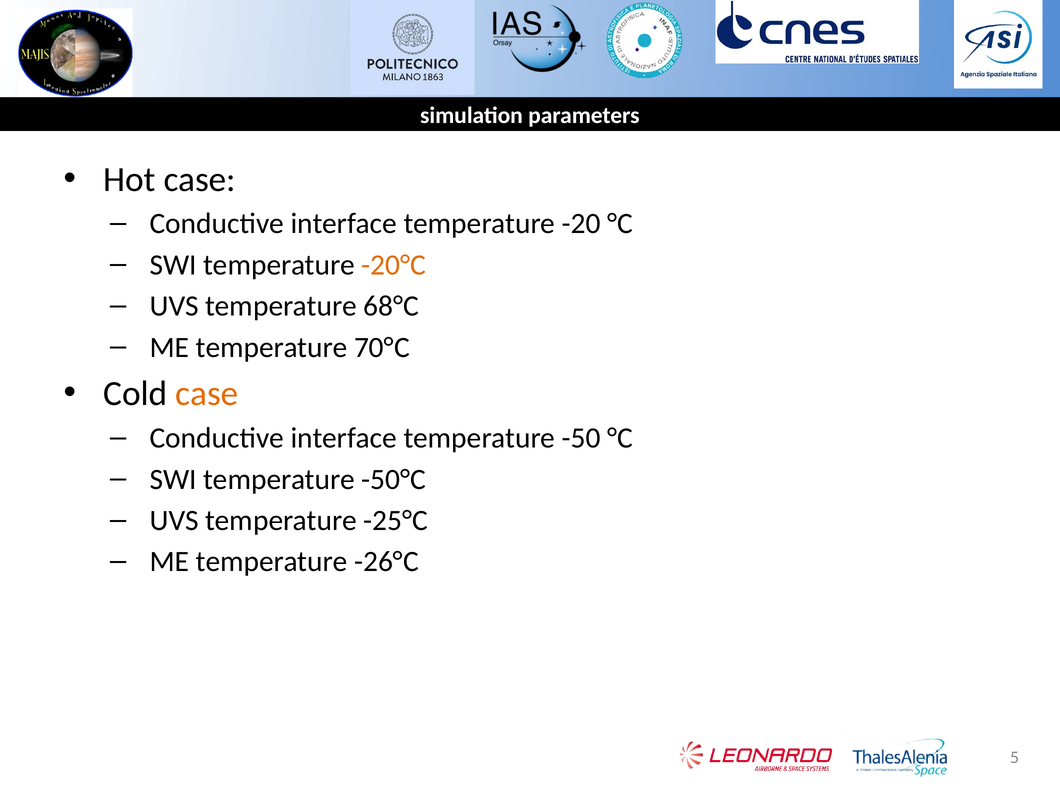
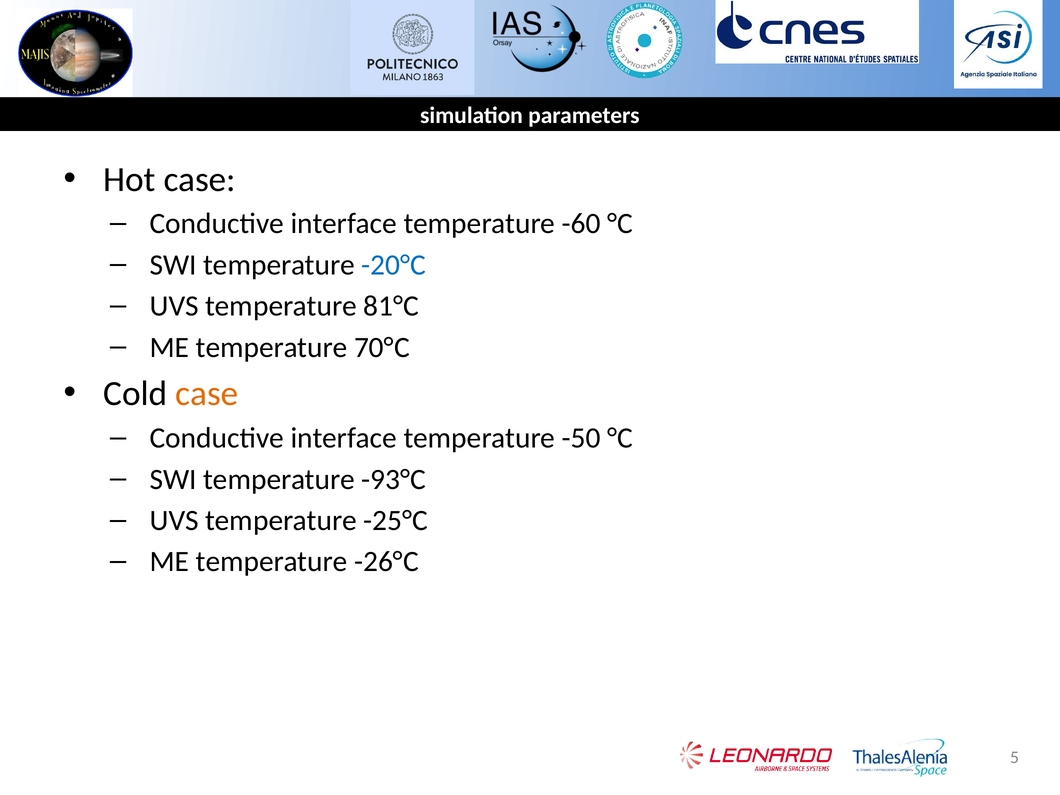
-20: -20 -> -60 (581, 224)
-20°C colour: orange -> blue (394, 265)
68°C: 68°C -> 81°C (391, 306)
-50°C: -50°C -> -93°C (394, 479)
